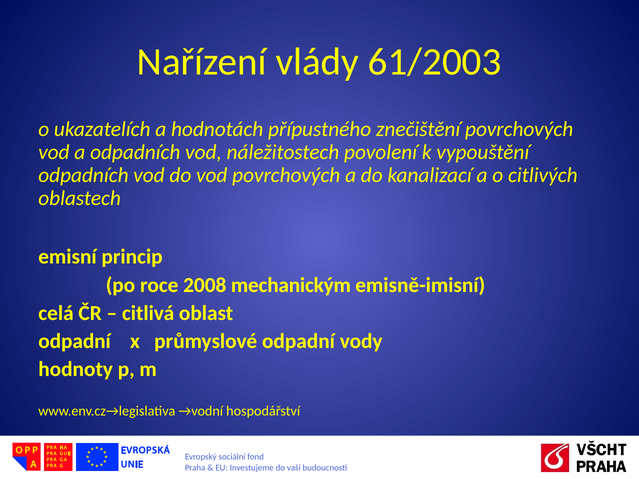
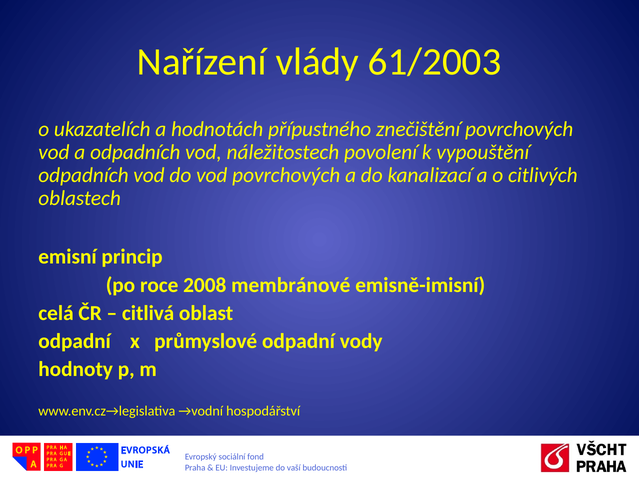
mechanickým: mechanickým -> membránové (291, 285)
